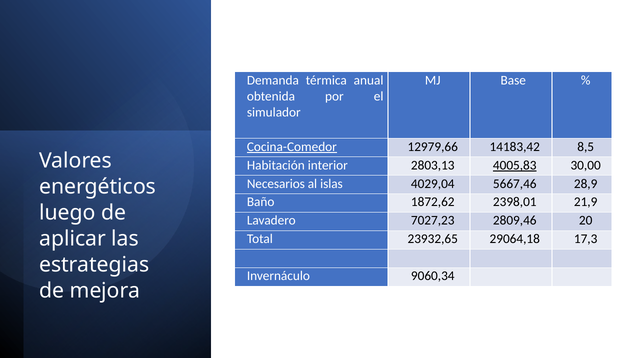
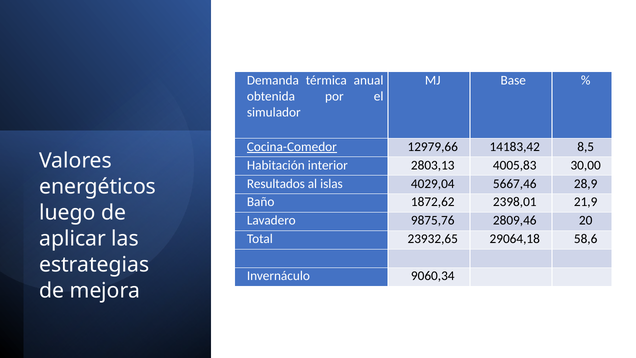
4005,83 underline: present -> none (515, 165)
Necesarios: Necesarios -> Resultados (276, 184)
7027,23: 7027,23 -> 9875,76 (433, 220)
17,3: 17,3 -> 58,6 (586, 239)
